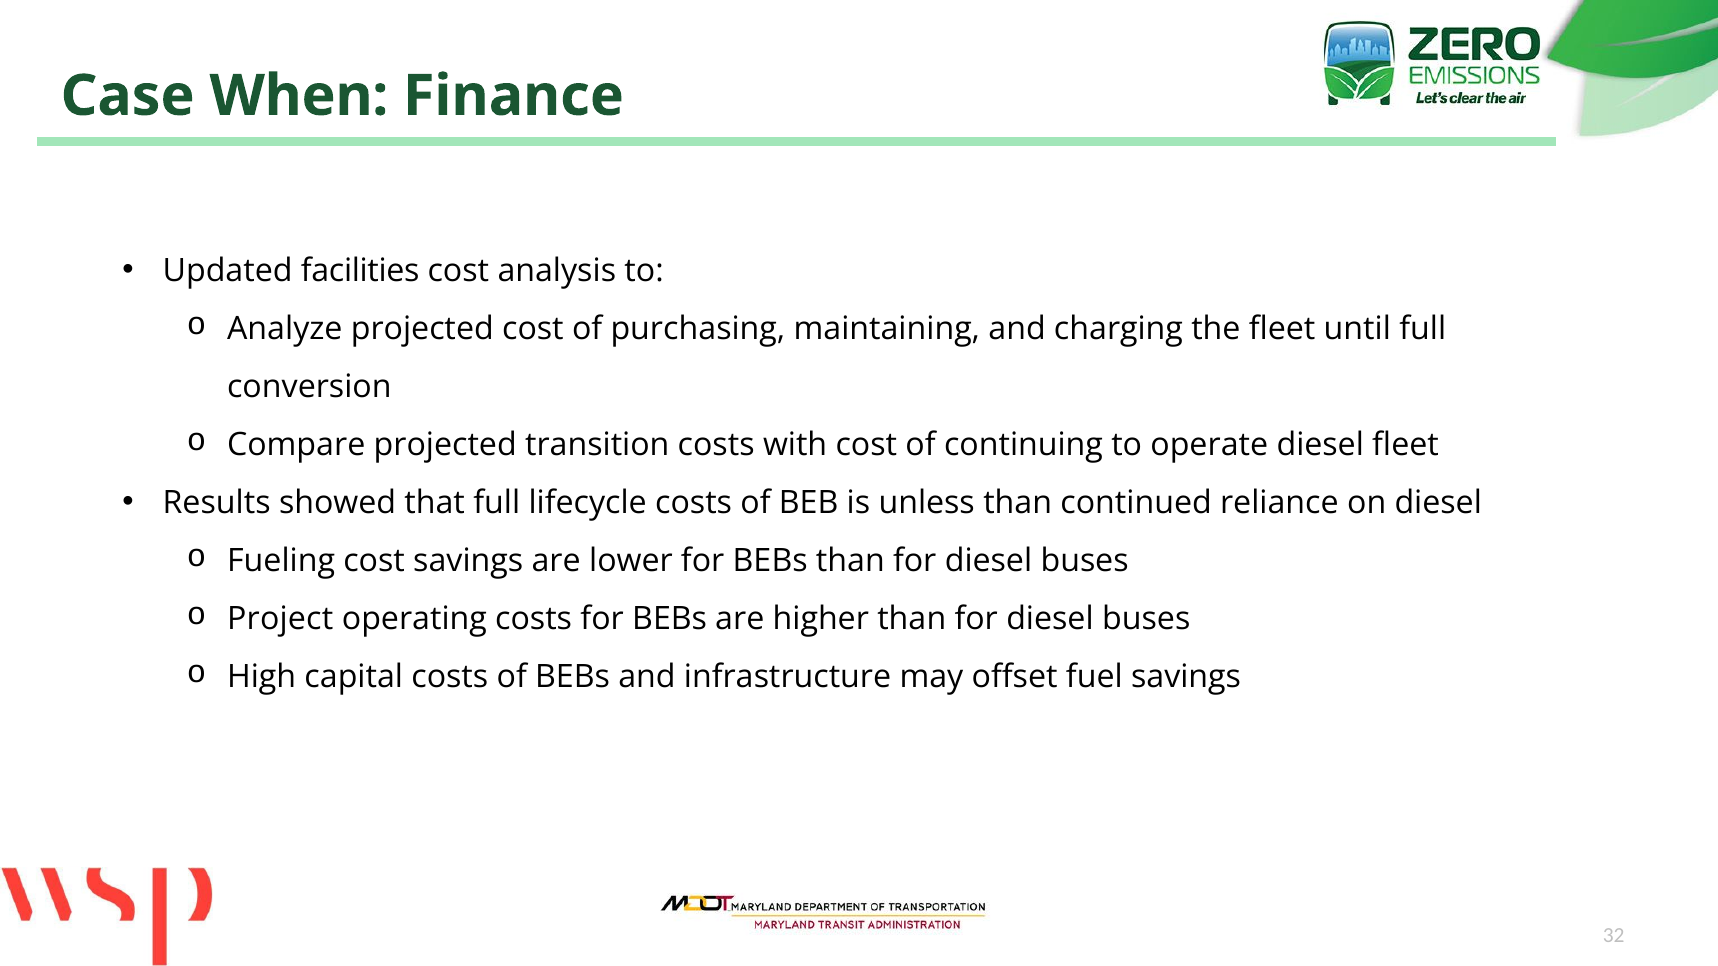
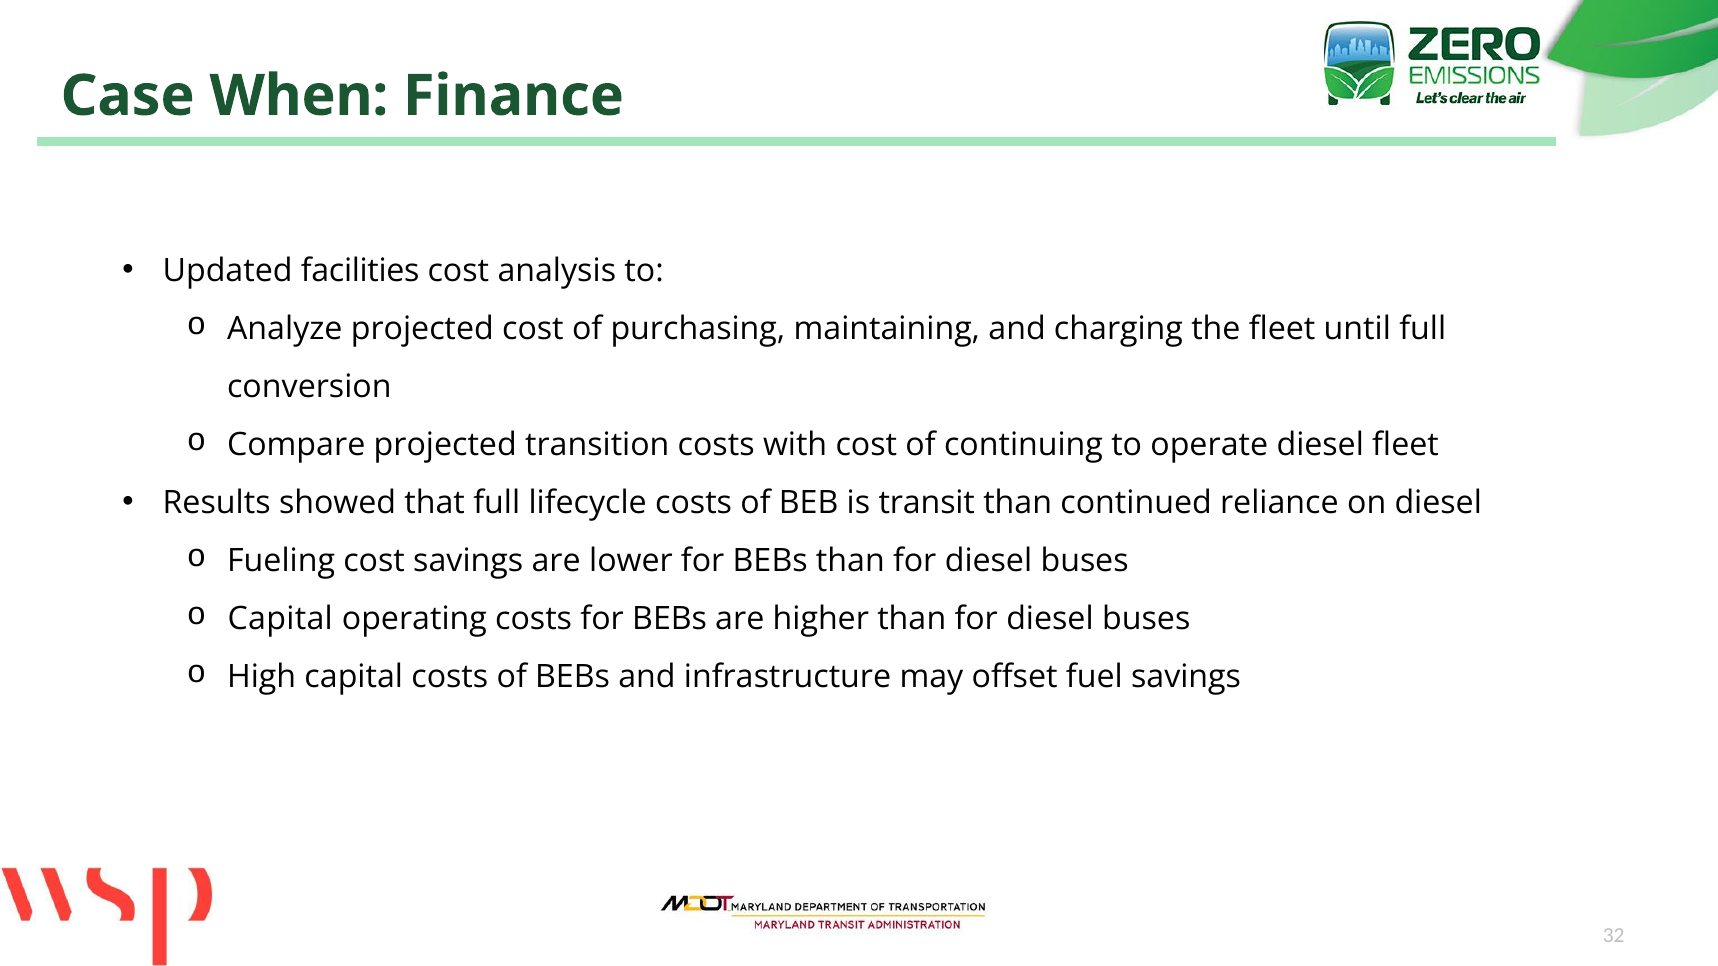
unless: unless -> transit (927, 503)
Project: Project -> Capital (280, 619)
